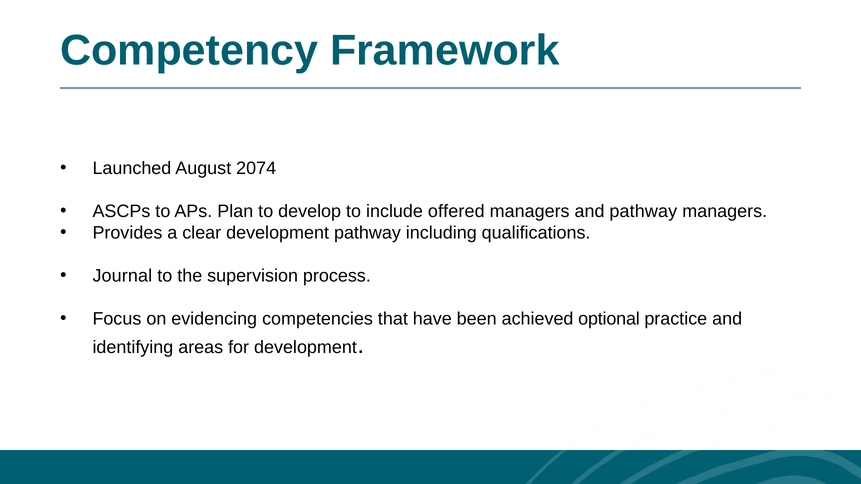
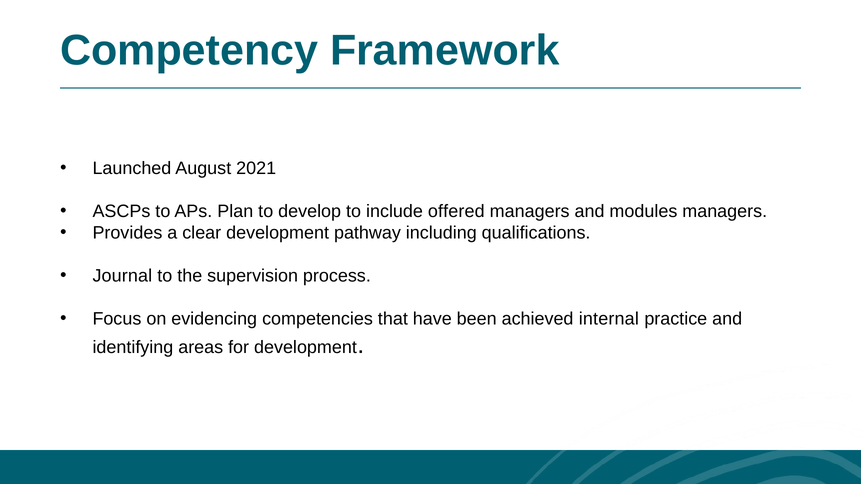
2074: 2074 -> 2021 (256, 168)
and pathway: pathway -> modules (643, 211)
optional: optional -> internal (609, 319)
